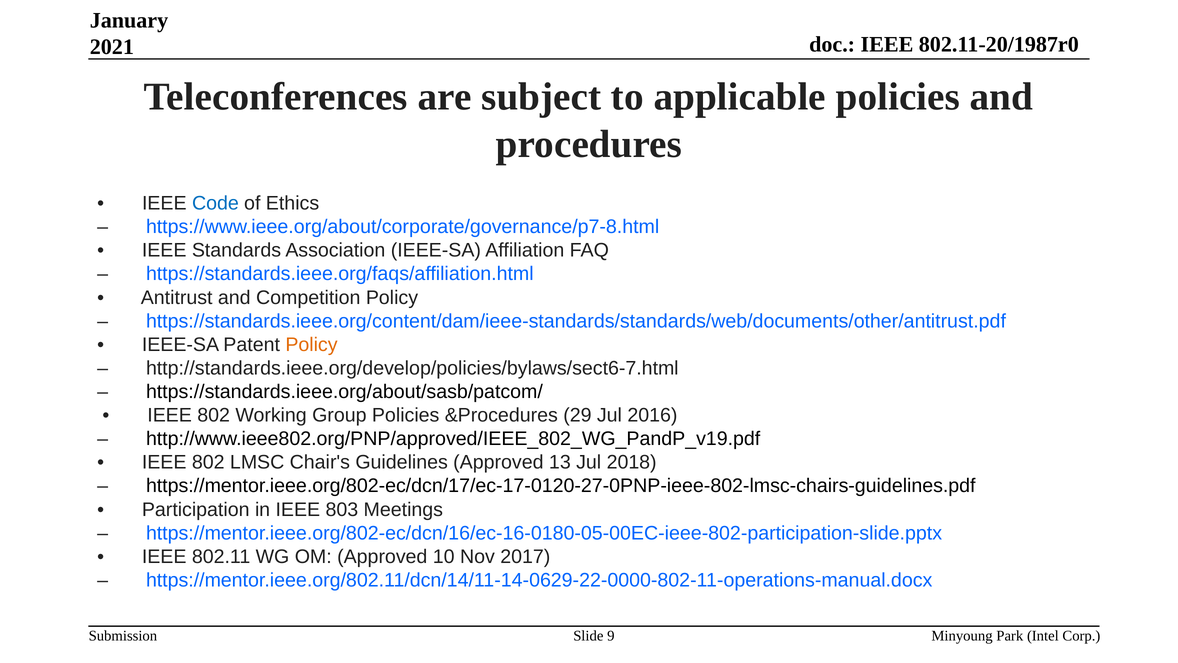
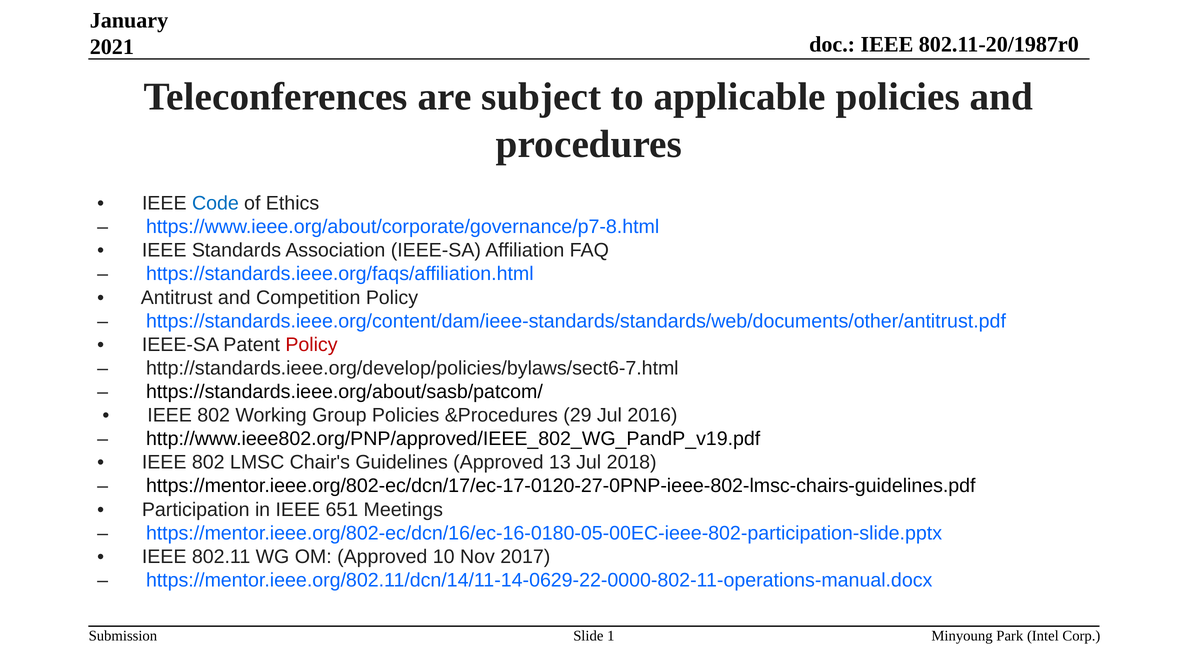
Policy colour: orange -> red (311, 344)
803: 803 -> 651 (342, 509)
9: 9 -> 1 (611, 636)
